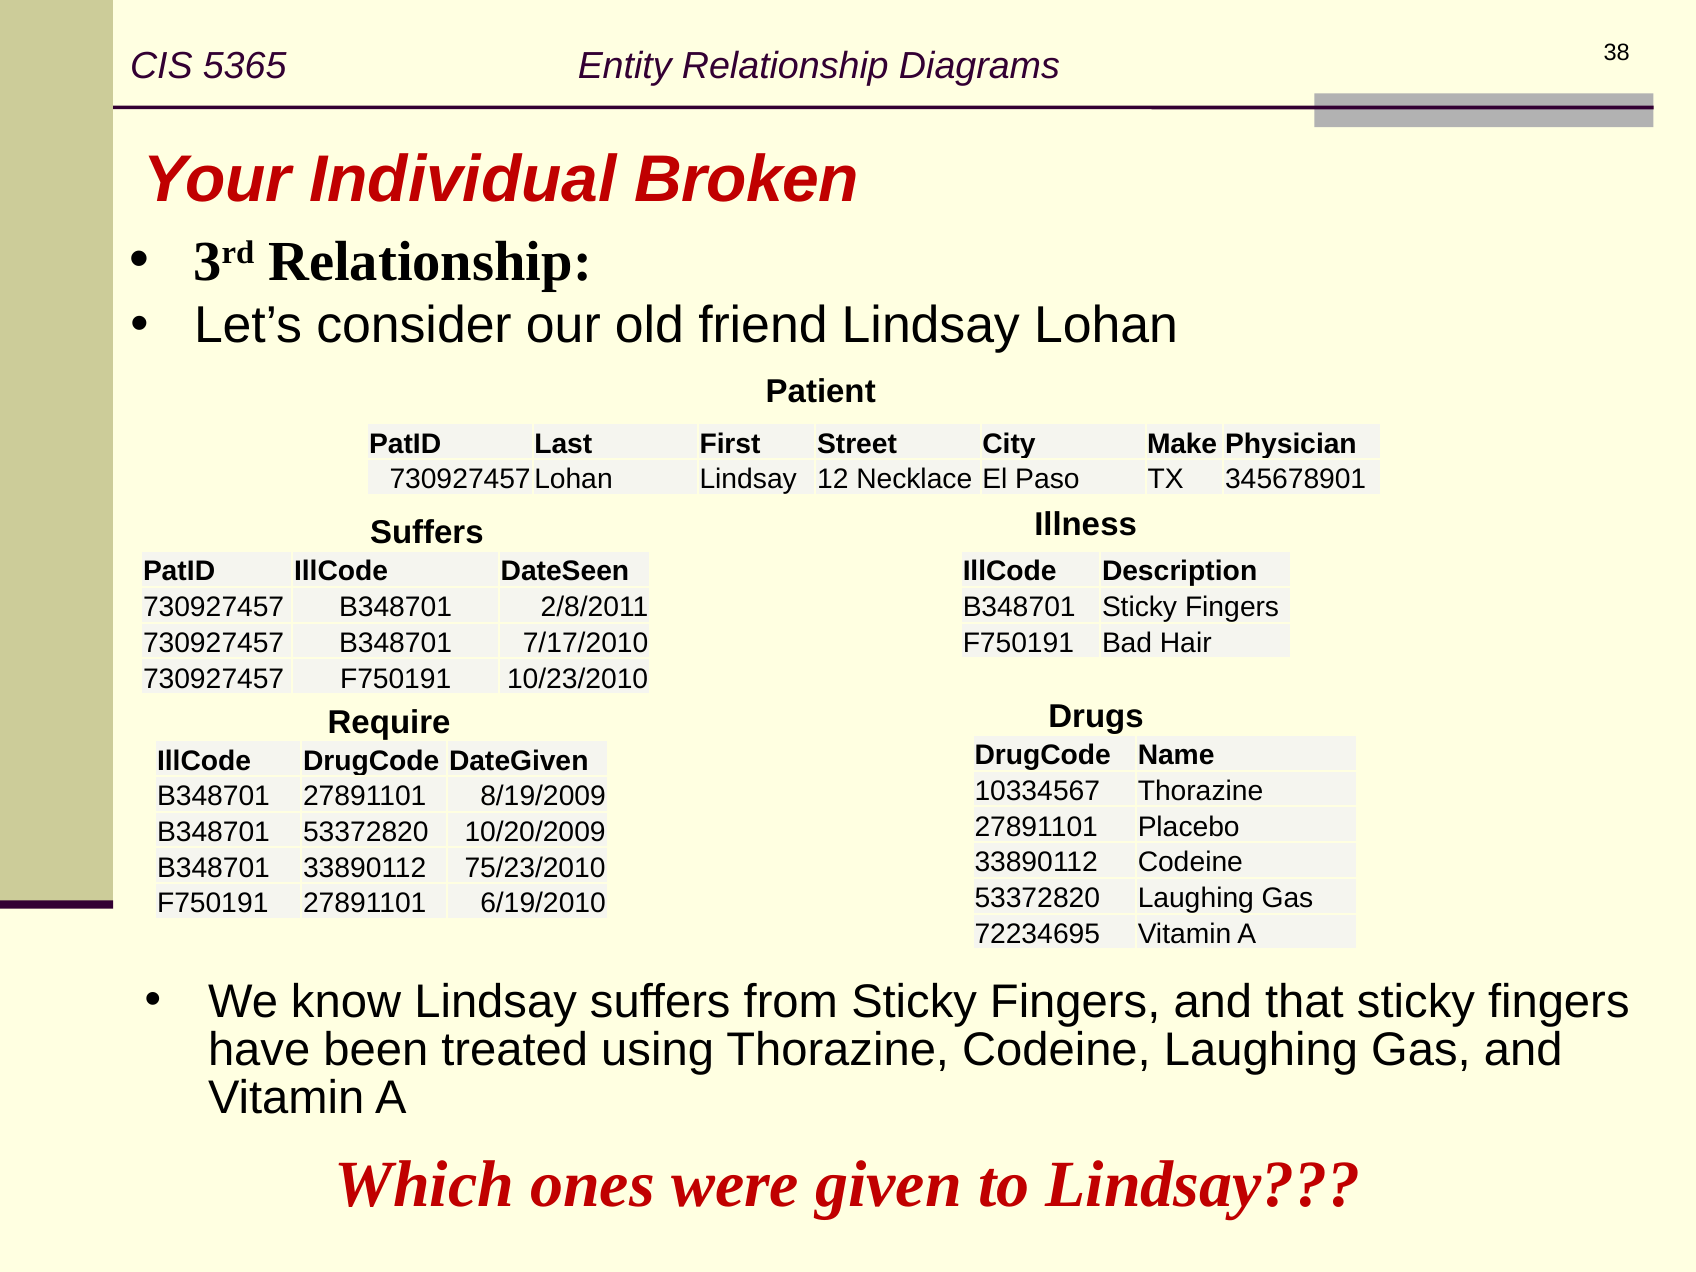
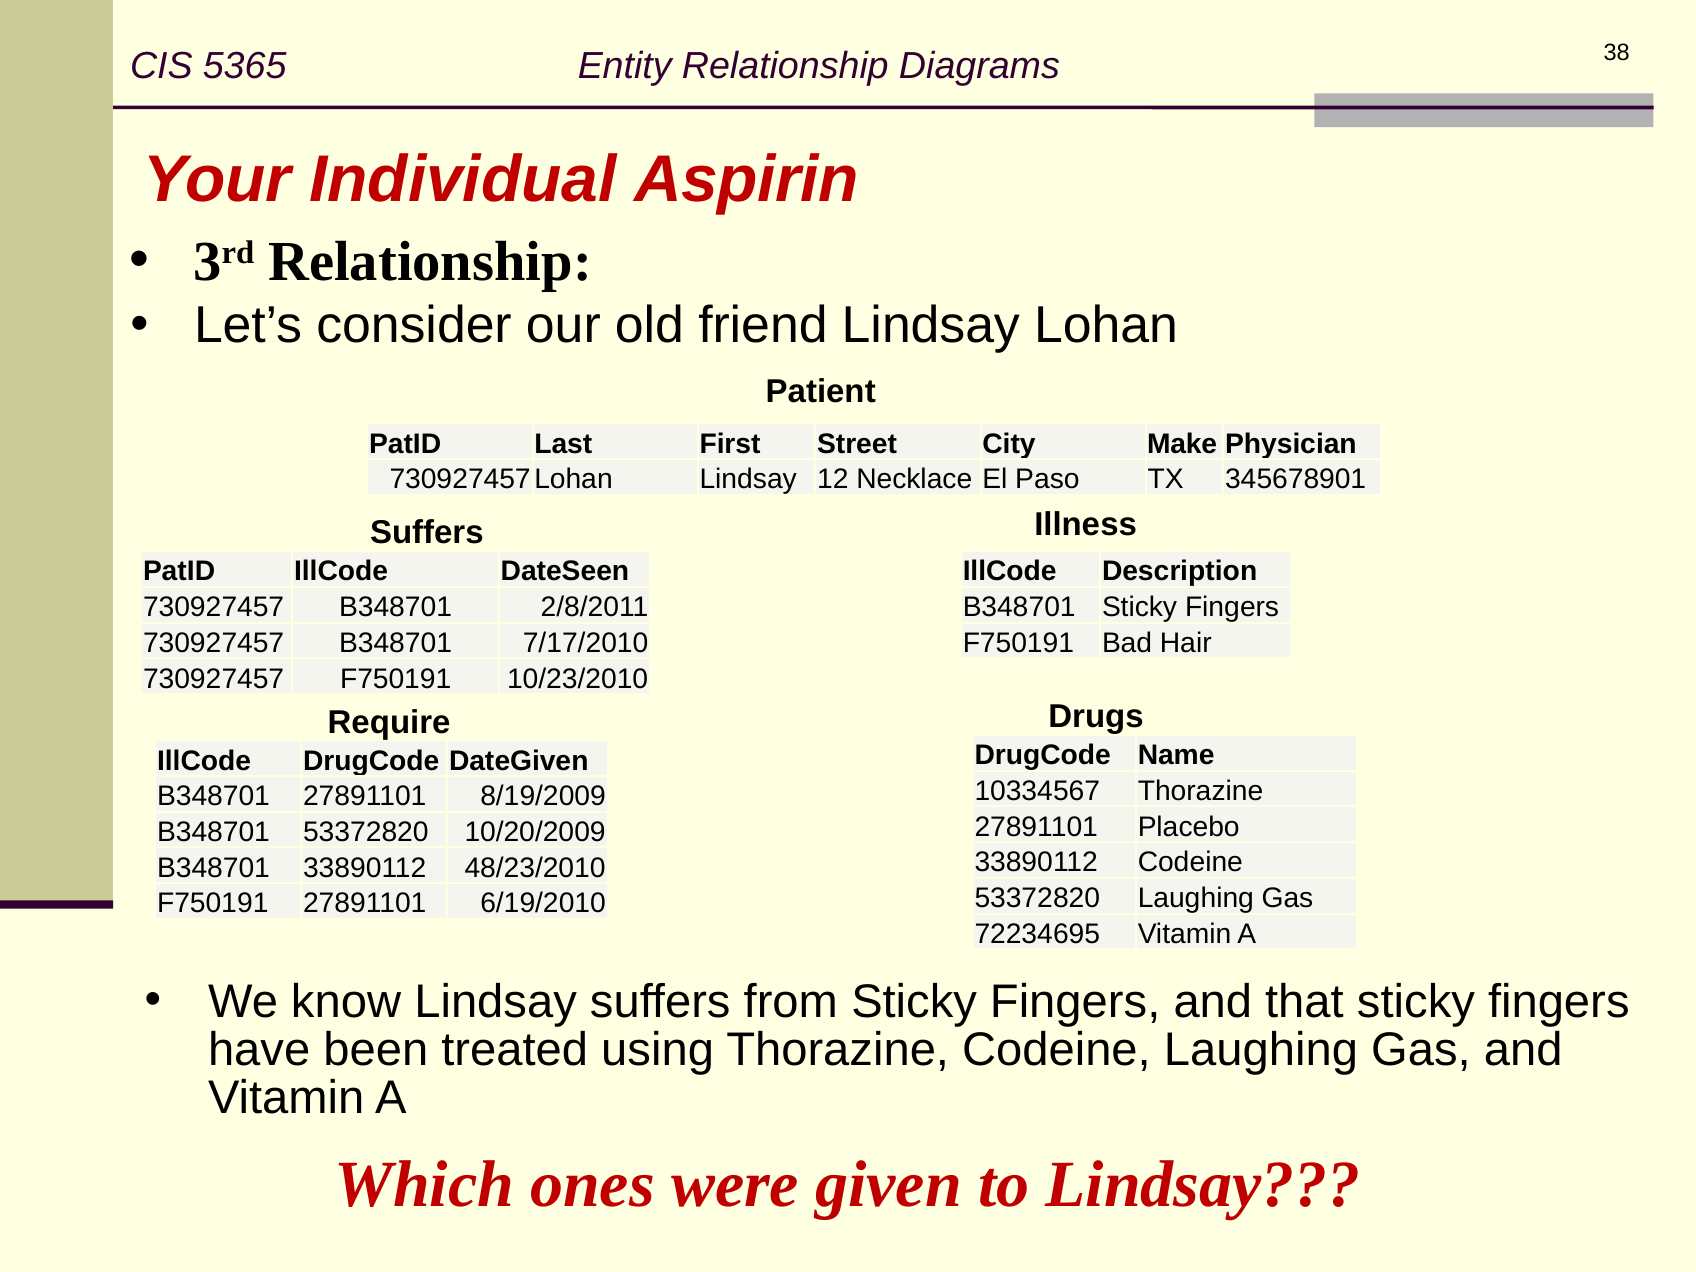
Broken: Broken -> Aspirin (746, 180)
75/23/2010: 75/23/2010 -> 48/23/2010 (535, 868)
